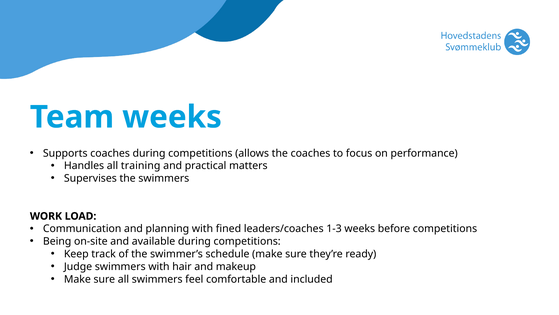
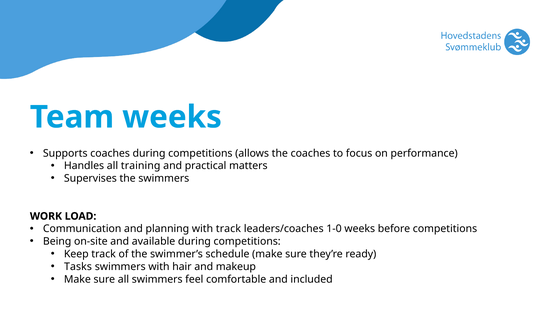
with fined: fined -> track (228, 228)
1-3: 1-3 -> 1-0 (334, 228)
Judge: Judge -> Tasks (78, 266)
